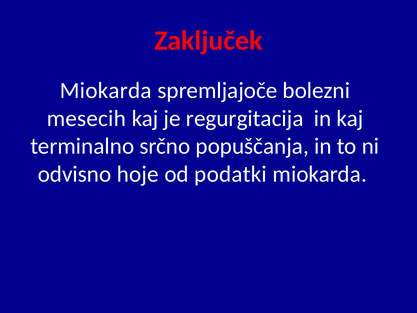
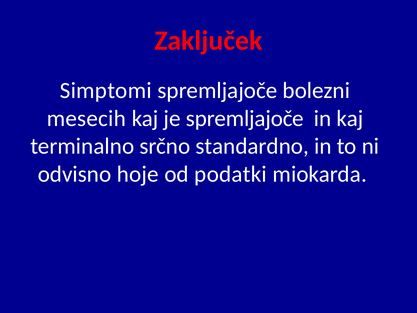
Miokarda: Miokarda -> Simptomi (106, 91)
je regurgitacija: regurgitacija -> spremljajoče (245, 118)
popuščanja: popuščanja -> standardno (252, 146)
